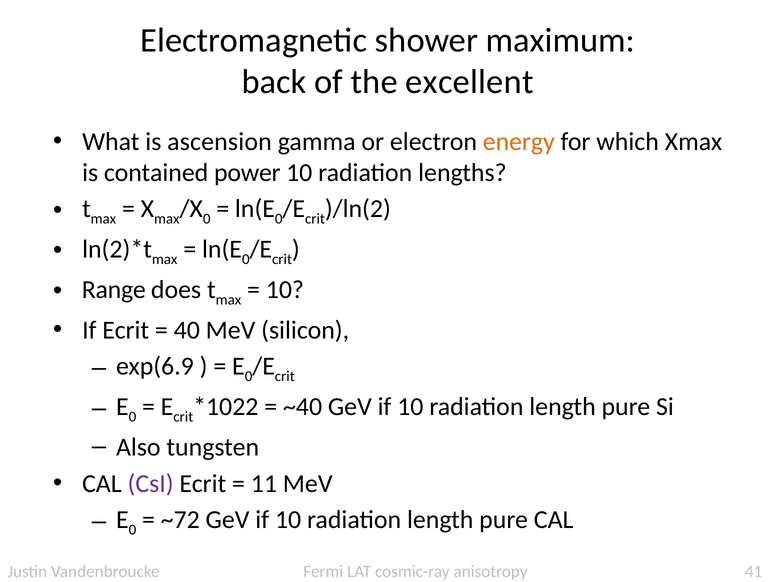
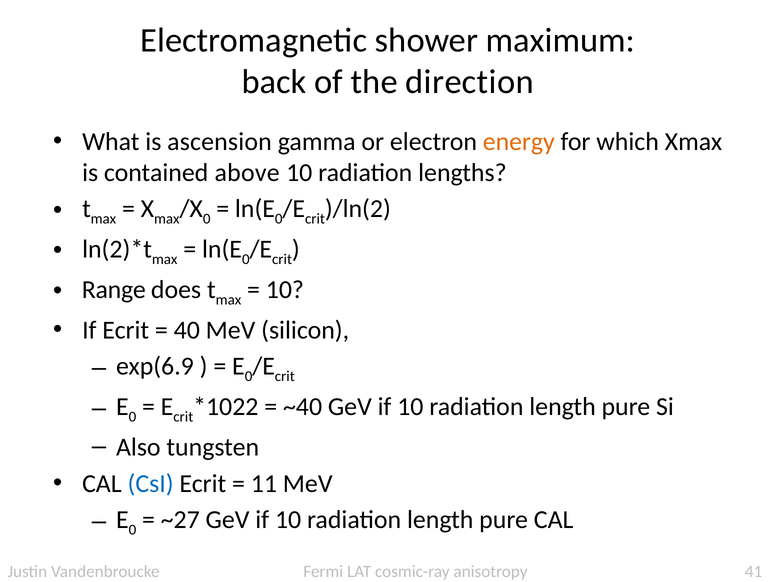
excellent: excellent -> direction (470, 82)
power: power -> above (247, 173)
CsI colour: purple -> blue (151, 484)
~72: ~72 -> ~27 (180, 520)
